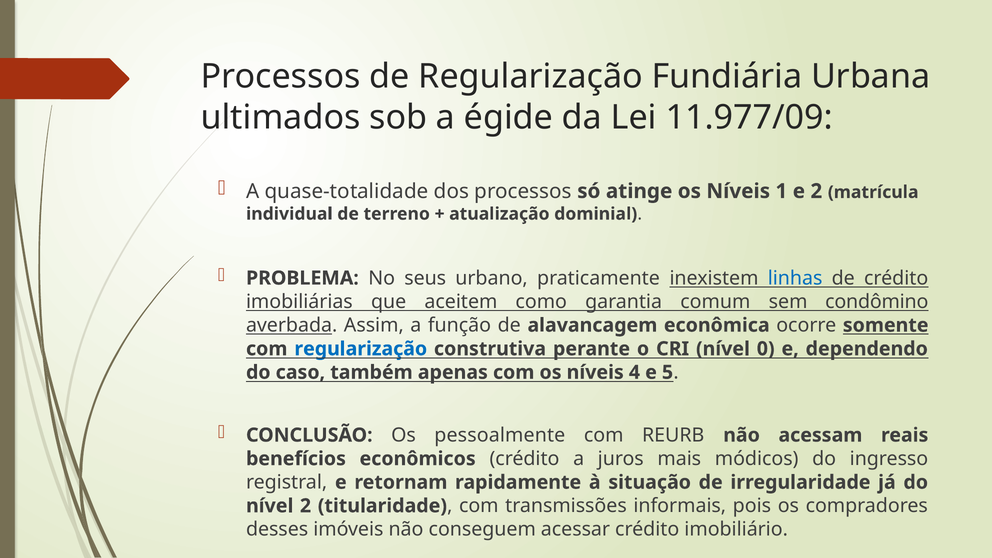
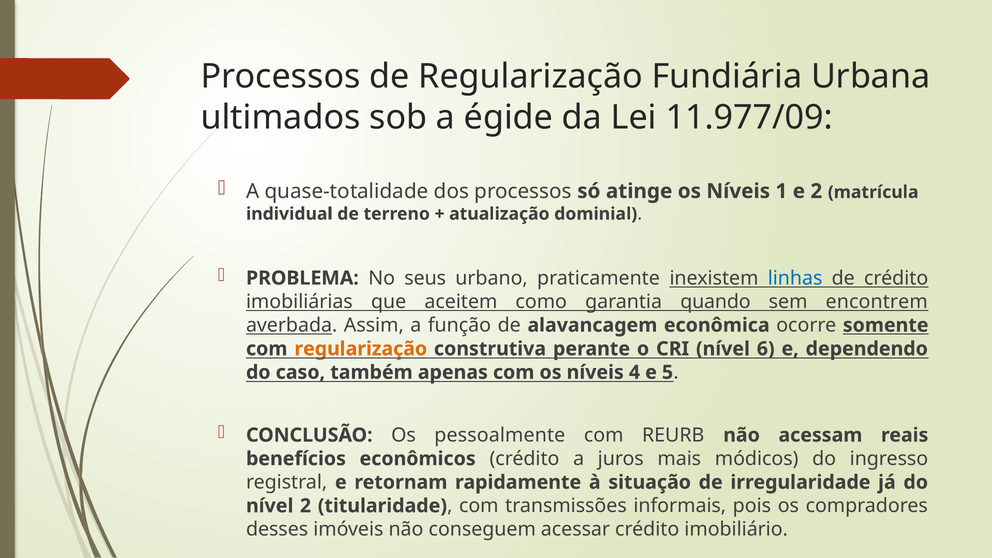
comum: comum -> quando (715, 302)
condômino: condômino -> encontrem (877, 302)
regularização colour: blue -> orange (361, 349)
0: 0 -> 6 (766, 349)
